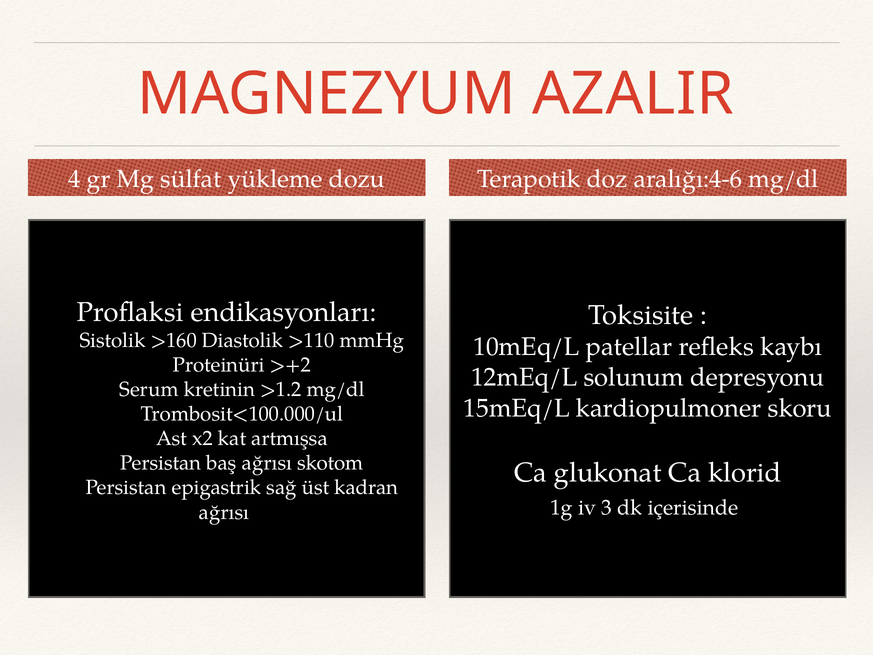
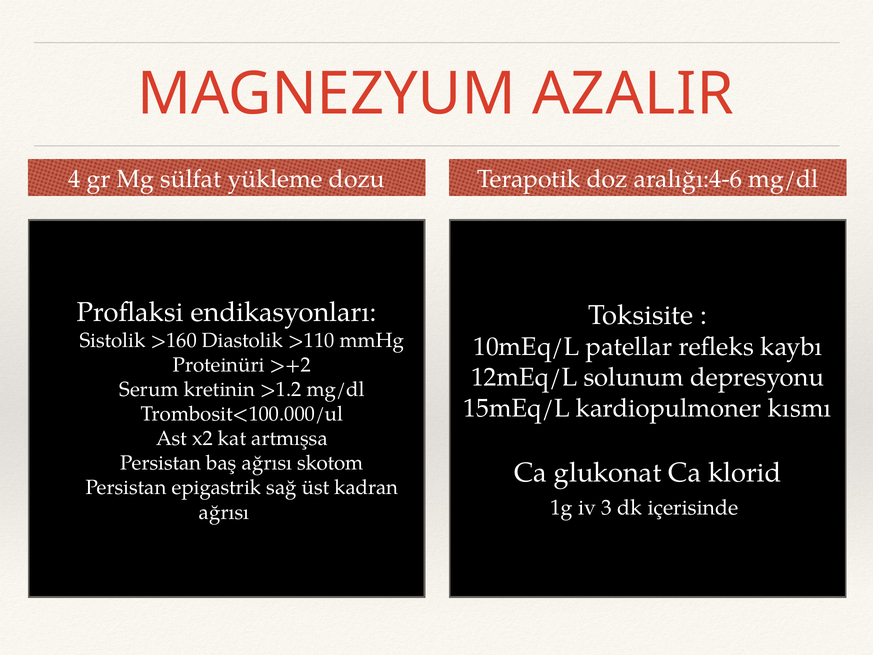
skoru: skoru -> kısmı (800, 408)
